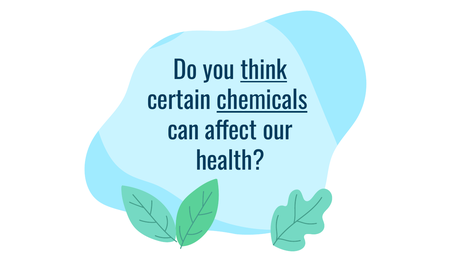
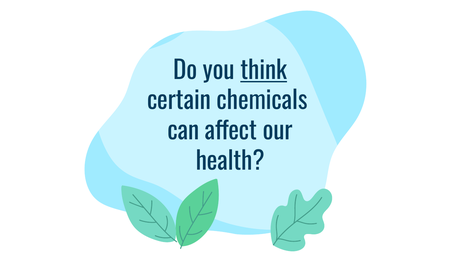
chemicals underline: present -> none (262, 101)
